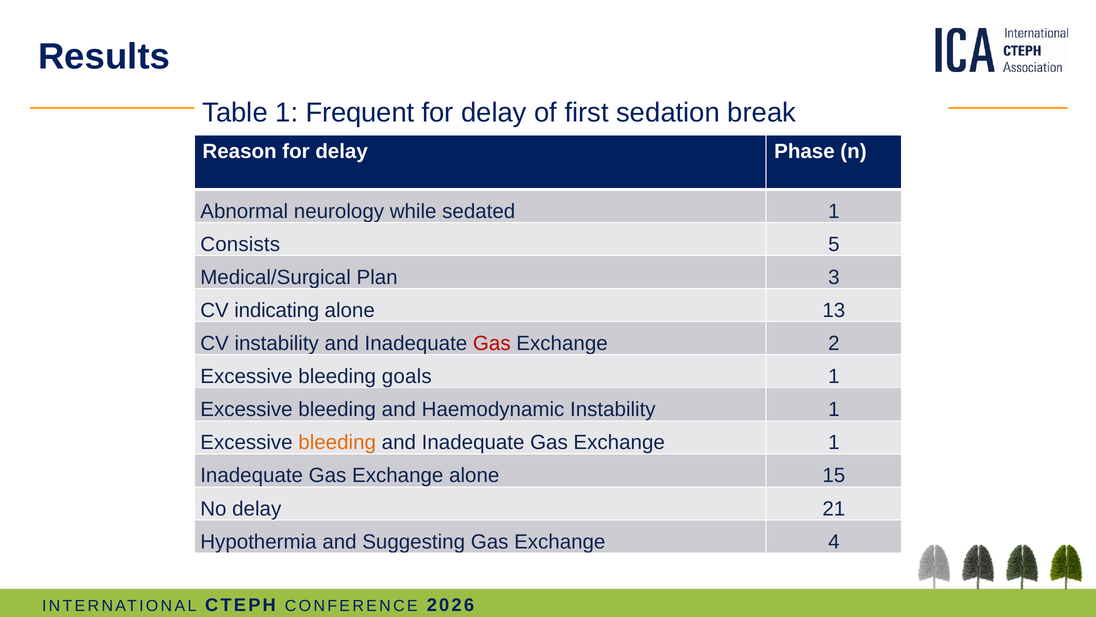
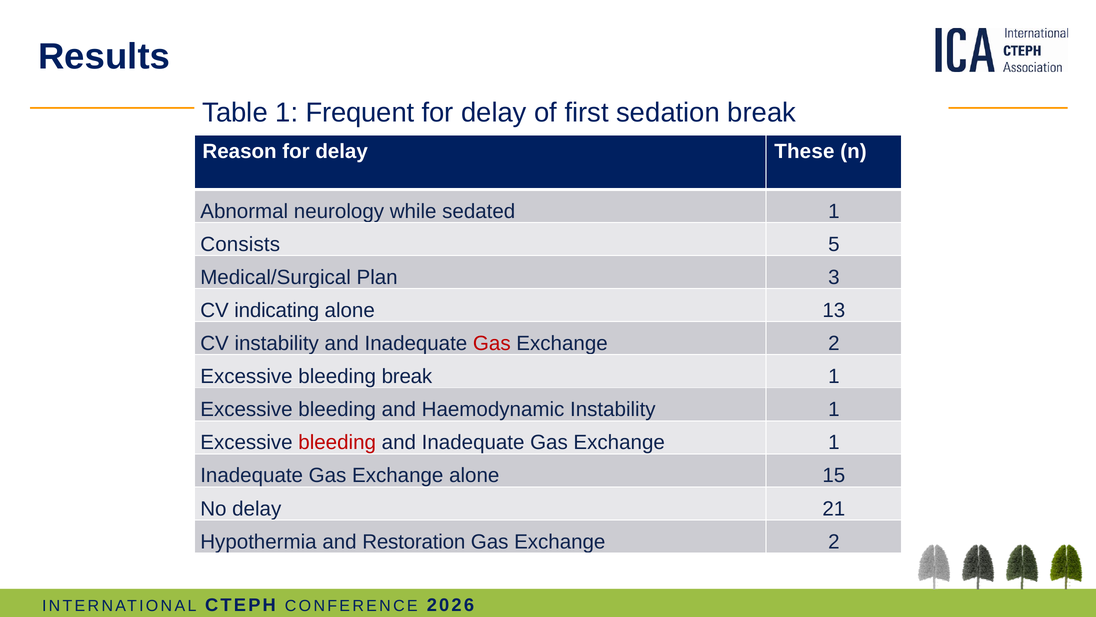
Phase: Phase -> These (804, 151)
bleeding goals: goals -> break (407, 376)
bleeding colour: orange -> red (337, 442)
Suggesting: Suggesting -> Restoration (414, 541)
4: 4 -> 2 (834, 541)
